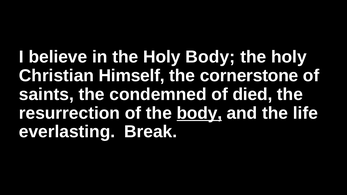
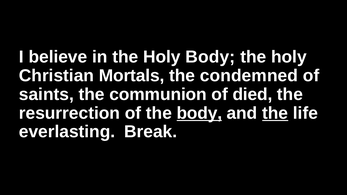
Himself: Himself -> Mortals (132, 76)
cornerstone: cornerstone -> condemned (249, 76)
condemned: condemned -> communion (158, 94)
the underline: none -> present (275, 113)
